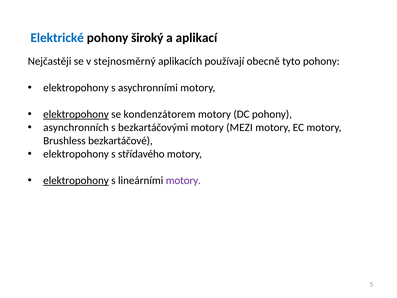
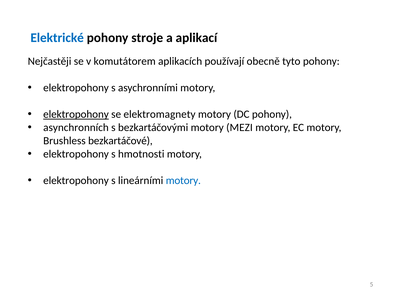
široký: široký -> stroje (147, 38)
stejnosměrný: stejnosměrný -> komutátorem (125, 61)
kondenzátorem: kondenzátorem -> elektromagnety (160, 114)
střídavého: střídavého -> hmotnosti (141, 154)
elektropohony underline: present -> none (76, 180)
motory colour: purple -> blue (183, 180)
